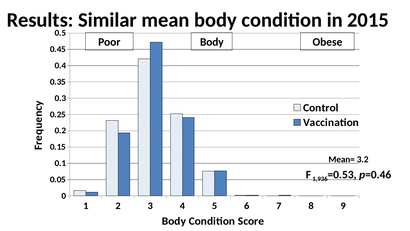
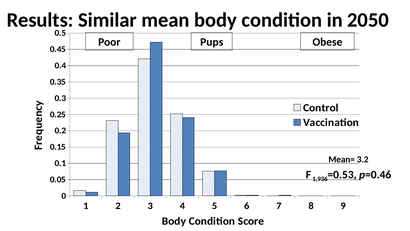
2015: 2015 -> 2050 (368, 20)
Body: Body -> Pups (212, 42)
